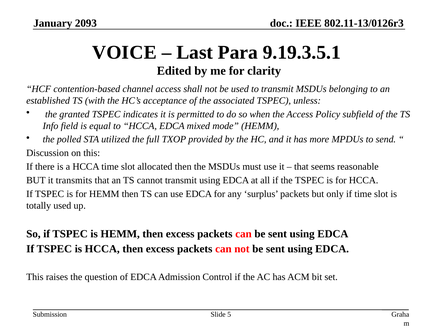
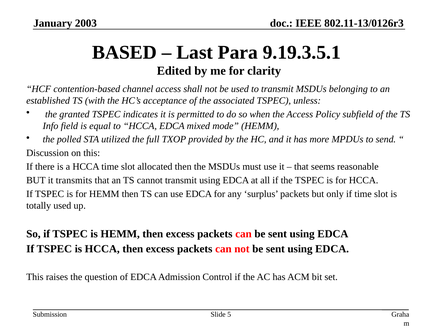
2093: 2093 -> 2003 (86, 23)
VOICE: VOICE -> BASED (124, 52)
